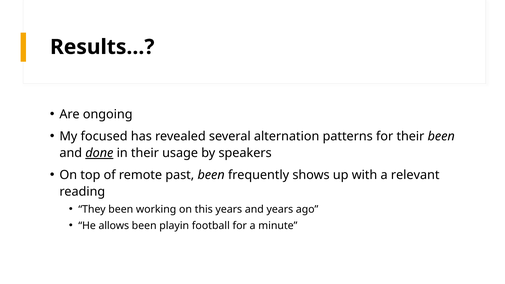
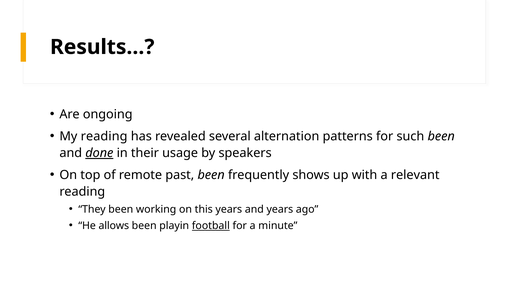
My focused: focused -> reading (104, 136)
for their: their -> such (410, 136)
football underline: none -> present (211, 226)
